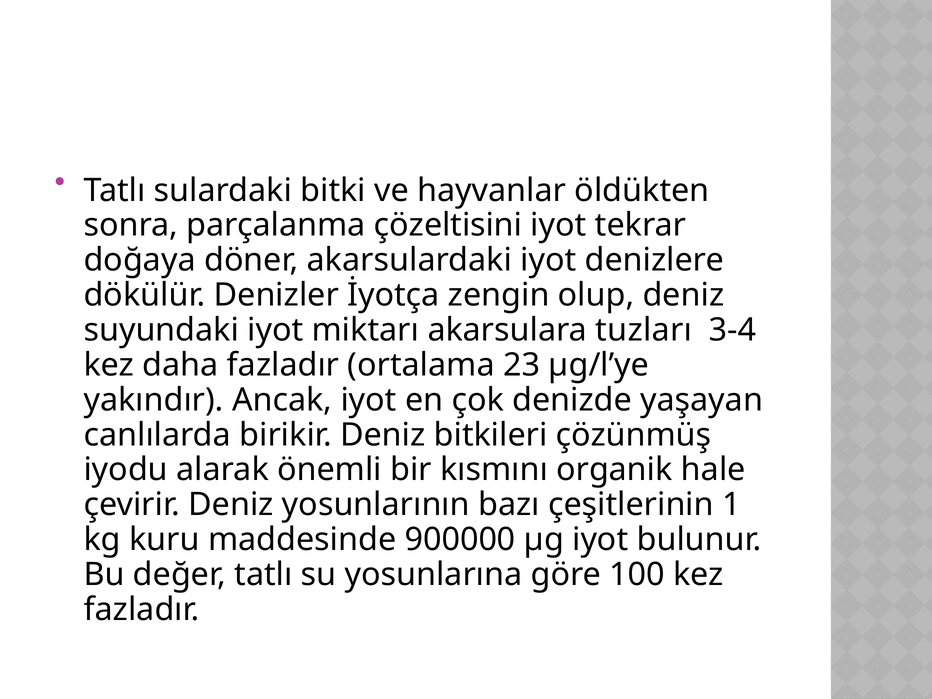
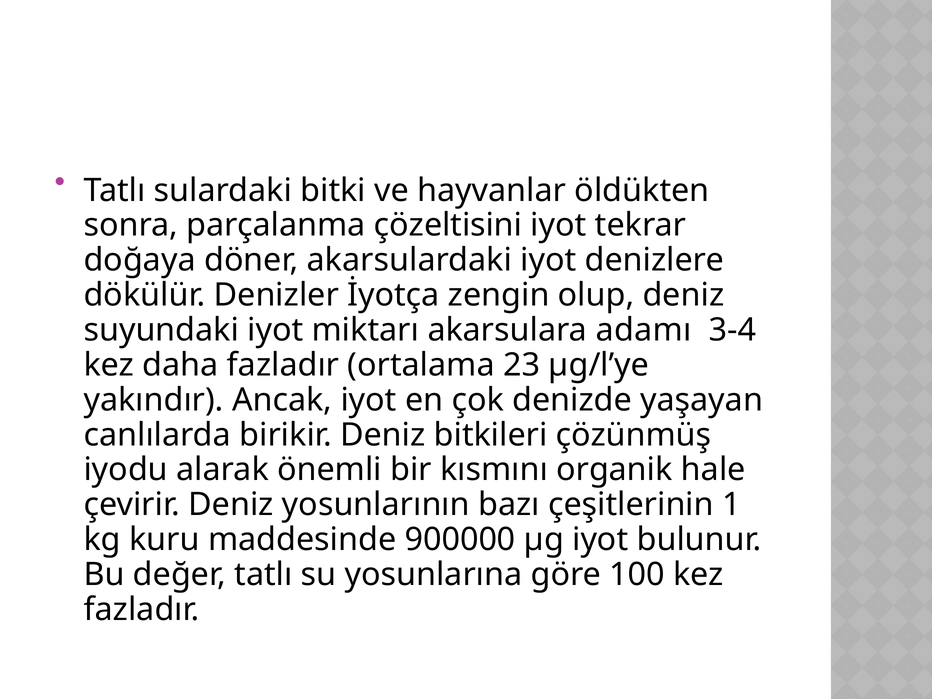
tuzları: tuzları -> adamı (644, 330)
